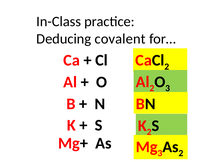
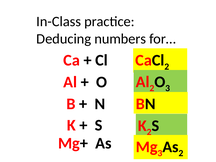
covalent: covalent -> numbers (120, 39)
